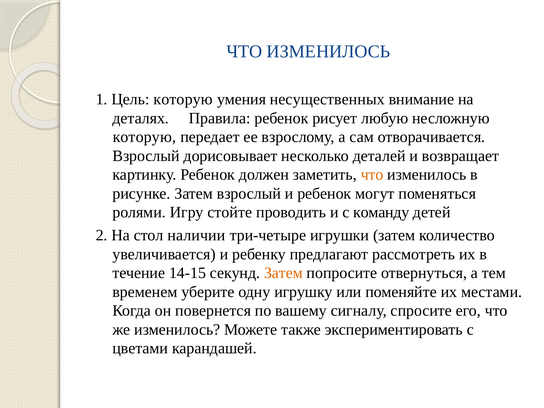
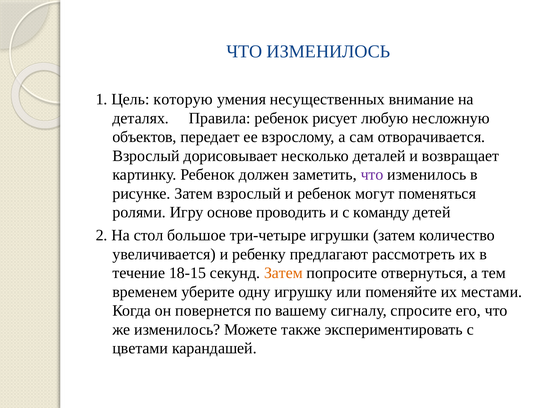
которую: которую -> объектов (145, 137)
что colour: orange -> purple (372, 175)
стойте: стойте -> основе (230, 212)
наличии: наличии -> большое (197, 235)
14-15: 14-15 -> 18-15 (188, 273)
